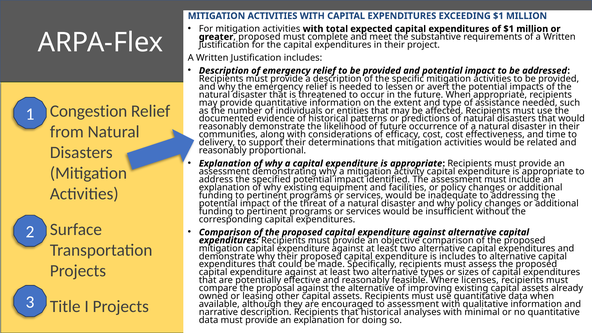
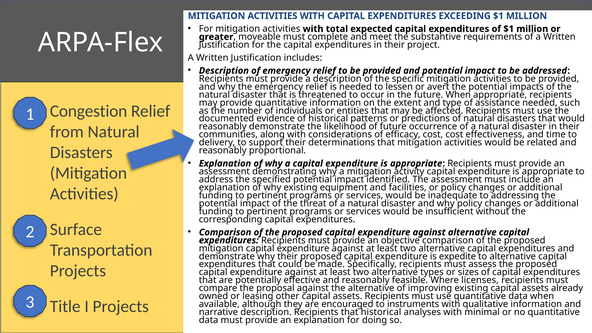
greater proposed: proposed -> moveable (259, 37)
is includes: includes -> expedite (457, 256)
to assessment: assessment -> instruments (413, 304)
